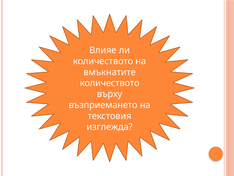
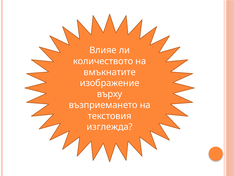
количеството: количеството -> изображение (110, 83)
